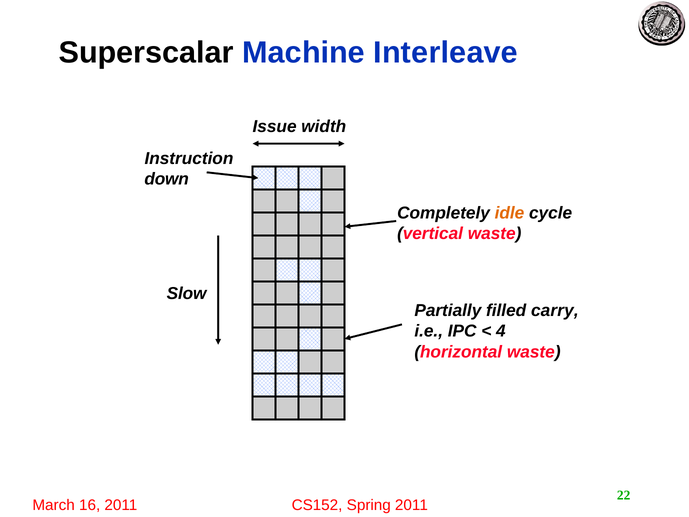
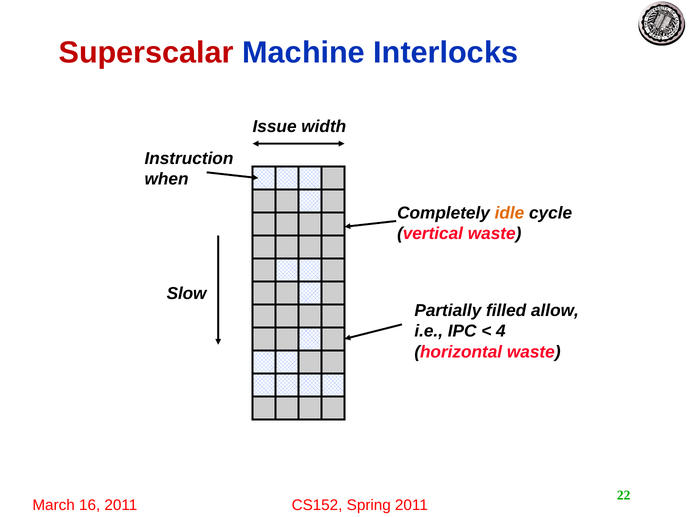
Superscalar colour: black -> red (146, 52)
Interleave: Interleave -> Interlocks (446, 52)
down: down -> when (167, 179)
carry: carry -> allow (555, 310)
